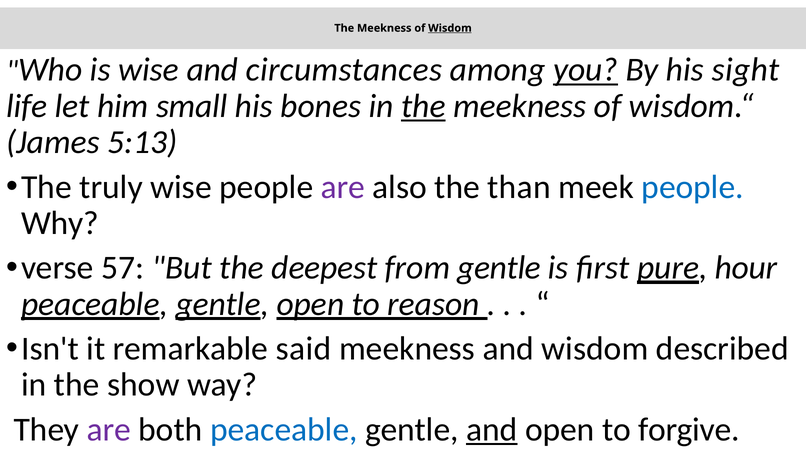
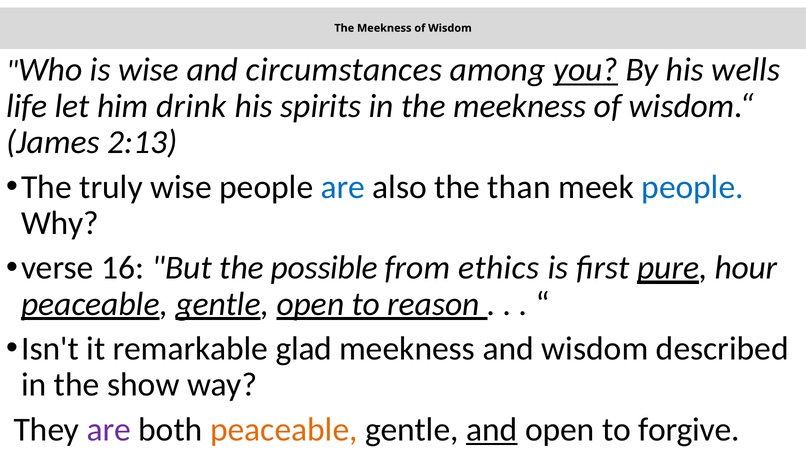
Wisdom underline: present -> none (450, 28)
sight: sight -> wells (746, 70)
small: small -> drink (191, 106)
bones: bones -> spirits (321, 106)
the underline: present -> none (423, 106)
5:13: 5:13 -> 2:13 (142, 142)
are colour: purple -> blue (343, 187)
57: 57 -> 16 (123, 268)
deepest: deepest -> possible (324, 268)
from gentle: gentle -> ethics (499, 268)
said: said -> glad (304, 349)
peaceable colour: blue -> orange (284, 430)
